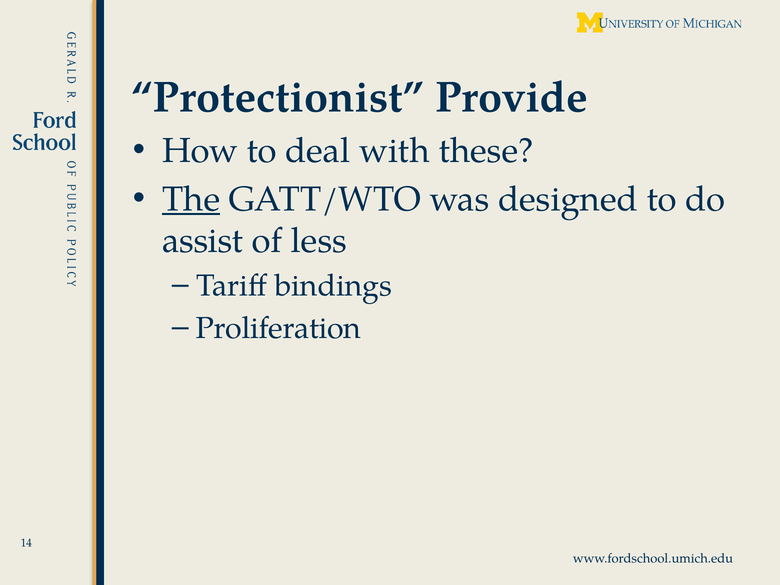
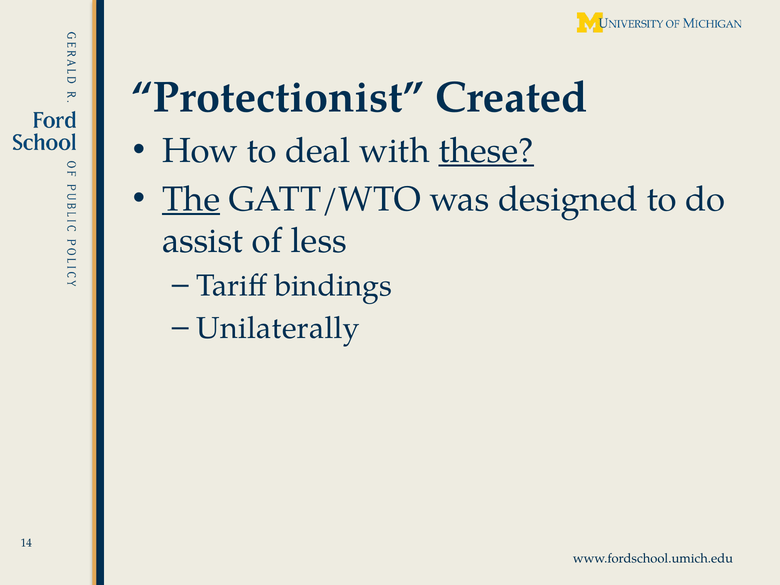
Provide: Provide -> Created (511, 97)
these underline: none -> present (486, 151)
Proliferation: Proliferation -> Unilaterally (278, 328)
